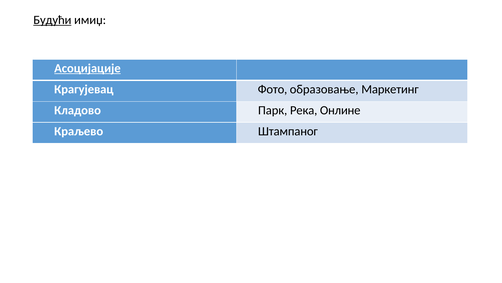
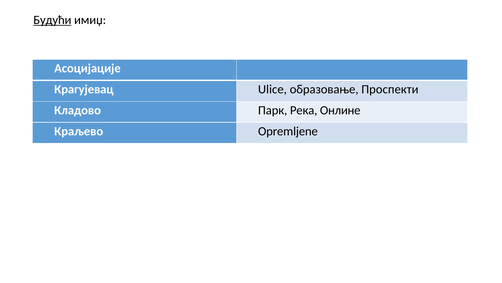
Асоцијације underline: present -> none (87, 68)
Фото: Фото -> Ulice (272, 89)
Маркетинг: Маркетинг -> Проспекти (390, 89)
Штампаног: Штампаног -> Opremljene (288, 131)
